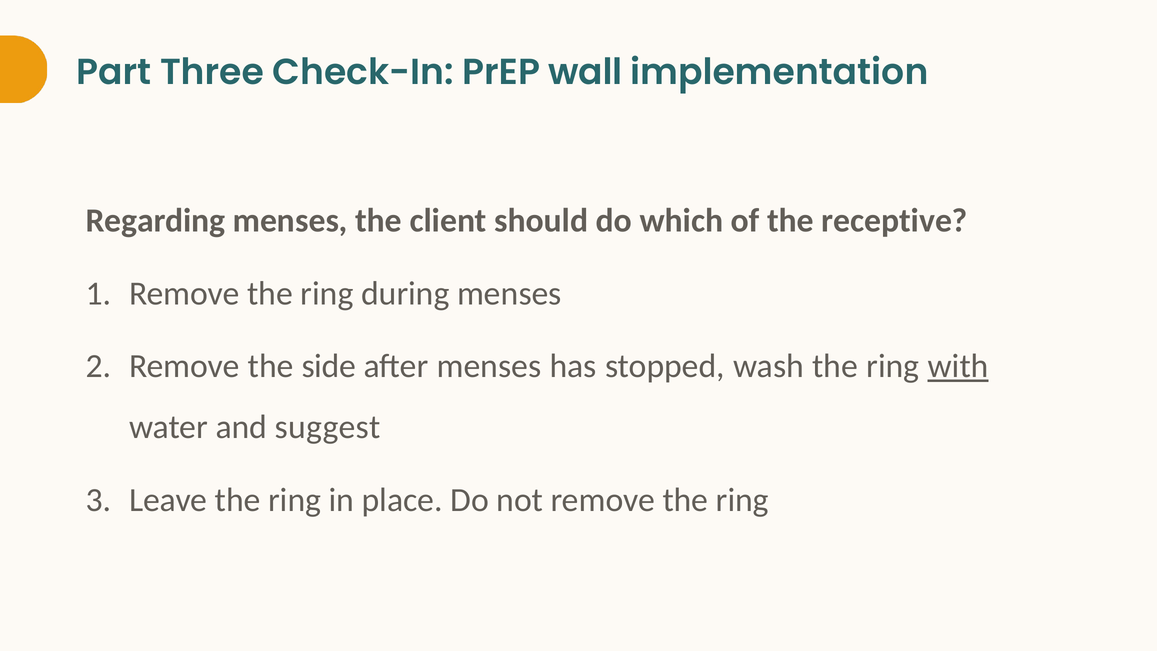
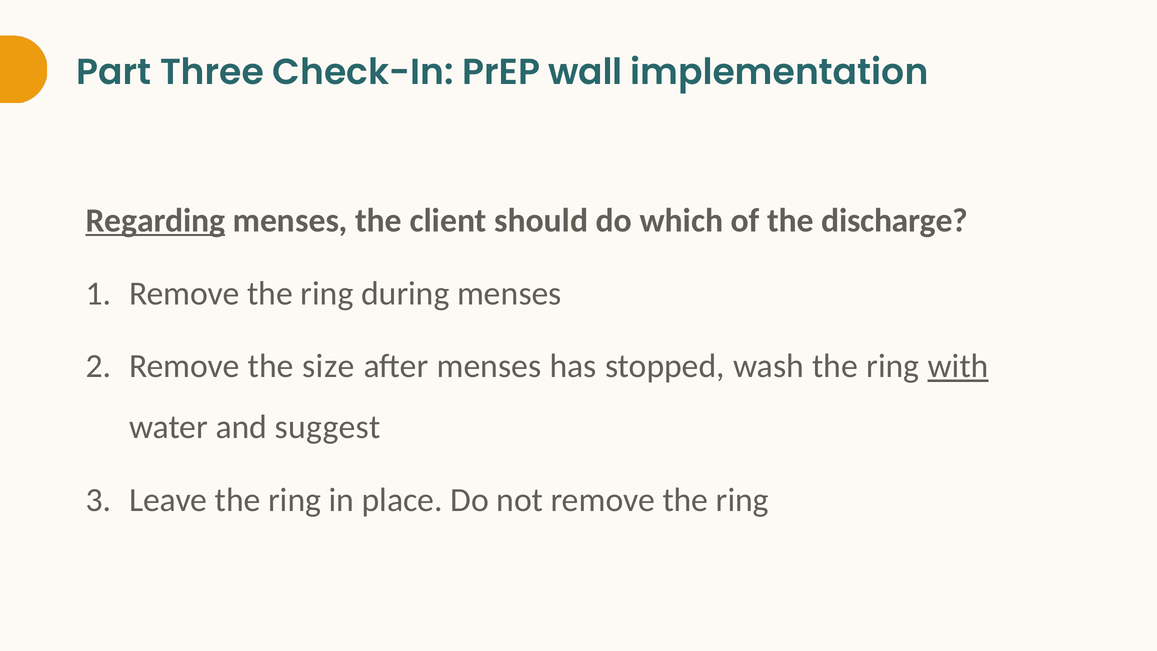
Regarding underline: none -> present (155, 220)
receptive: receptive -> discharge (895, 220)
side: side -> size (328, 366)
